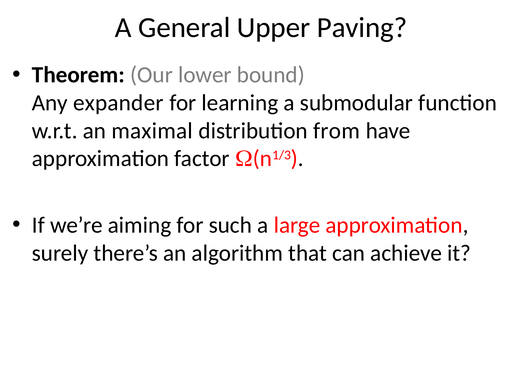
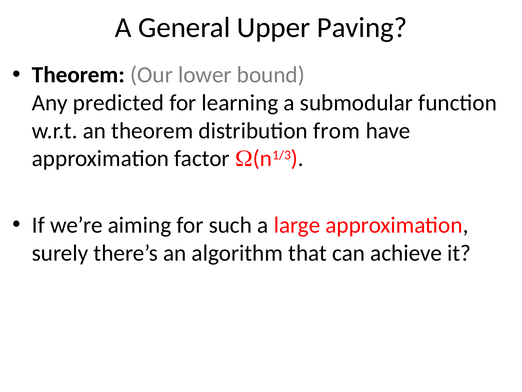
expander: expander -> predicted (118, 103)
an maximal: maximal -> theorem (152, 131)
